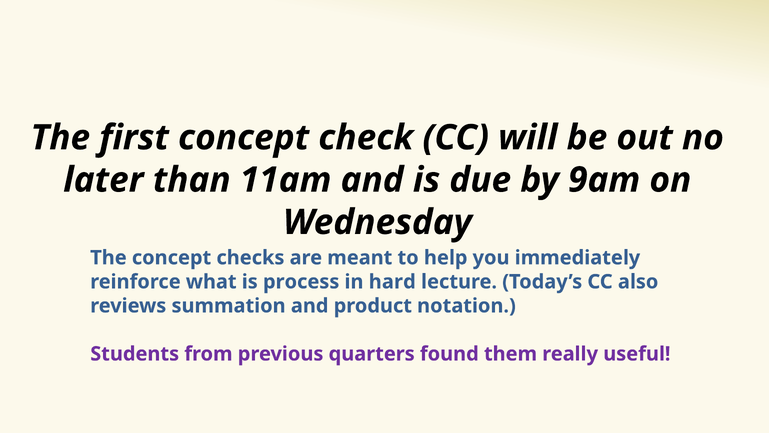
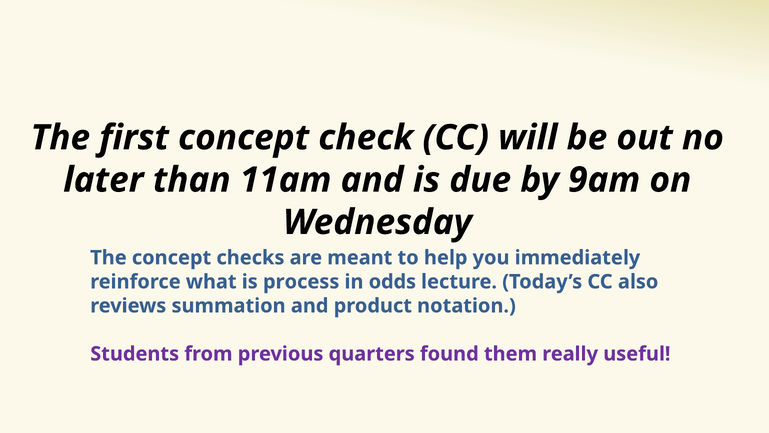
hard: hard -> odds (392, 281)
